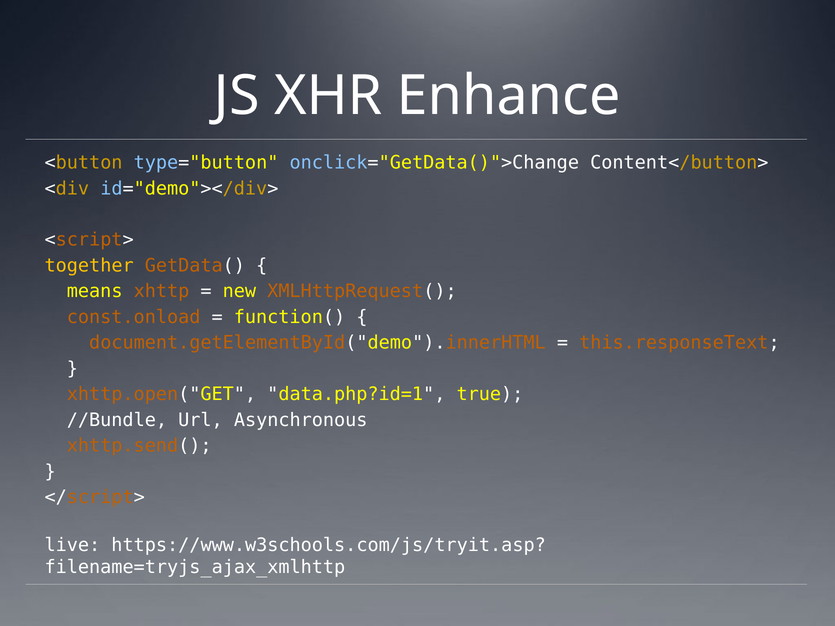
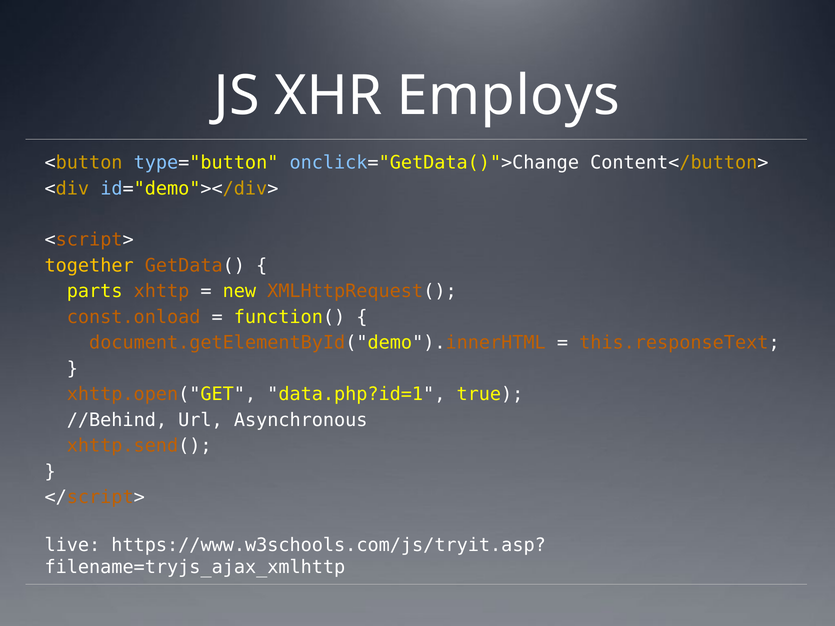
Enhance: Enhance -> Employs (509, 96)
means: means -> parts (95, 291)
//Bundle: //Bundle -> //Behind (117, 420)
